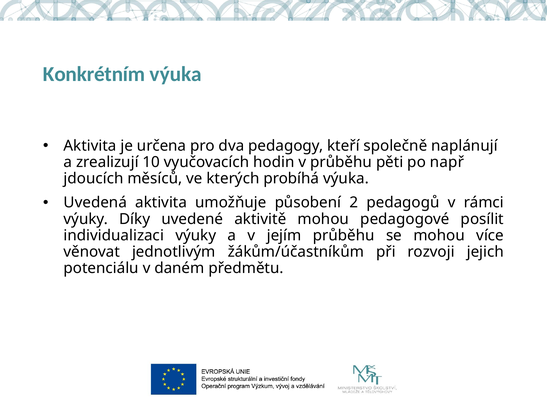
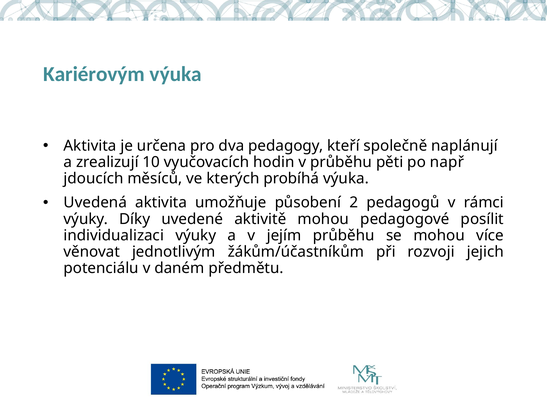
Konkrétním: Konkrétním -> Kariérovým (94, 74)
